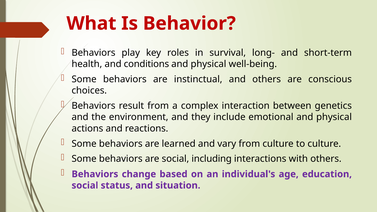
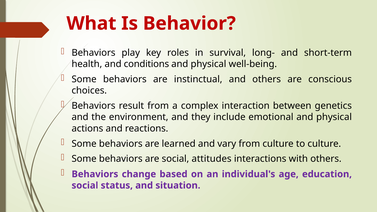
including: including -> attitudes (212, 159)
